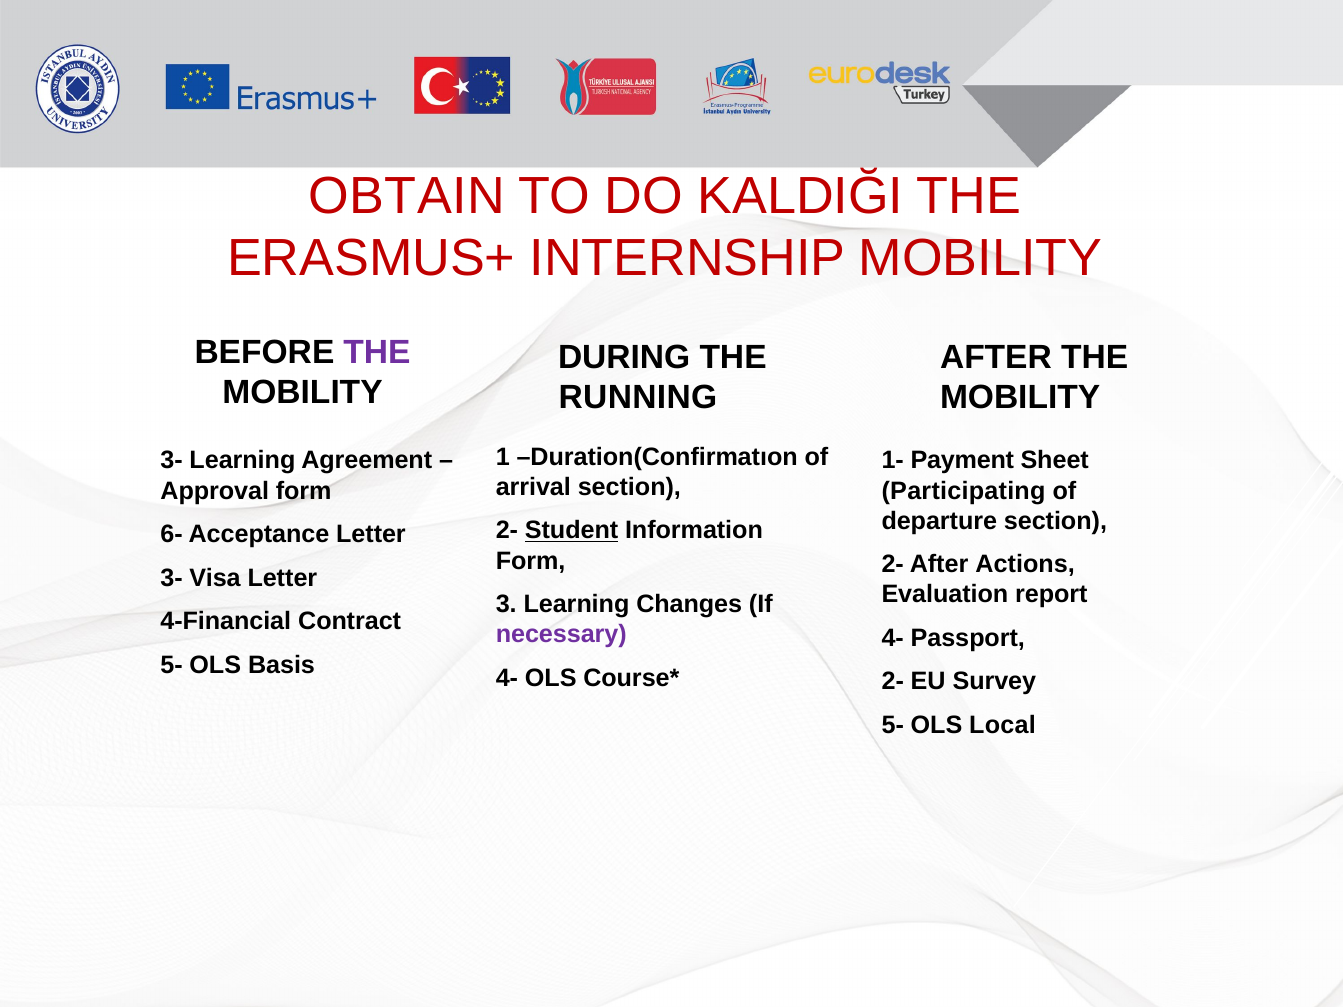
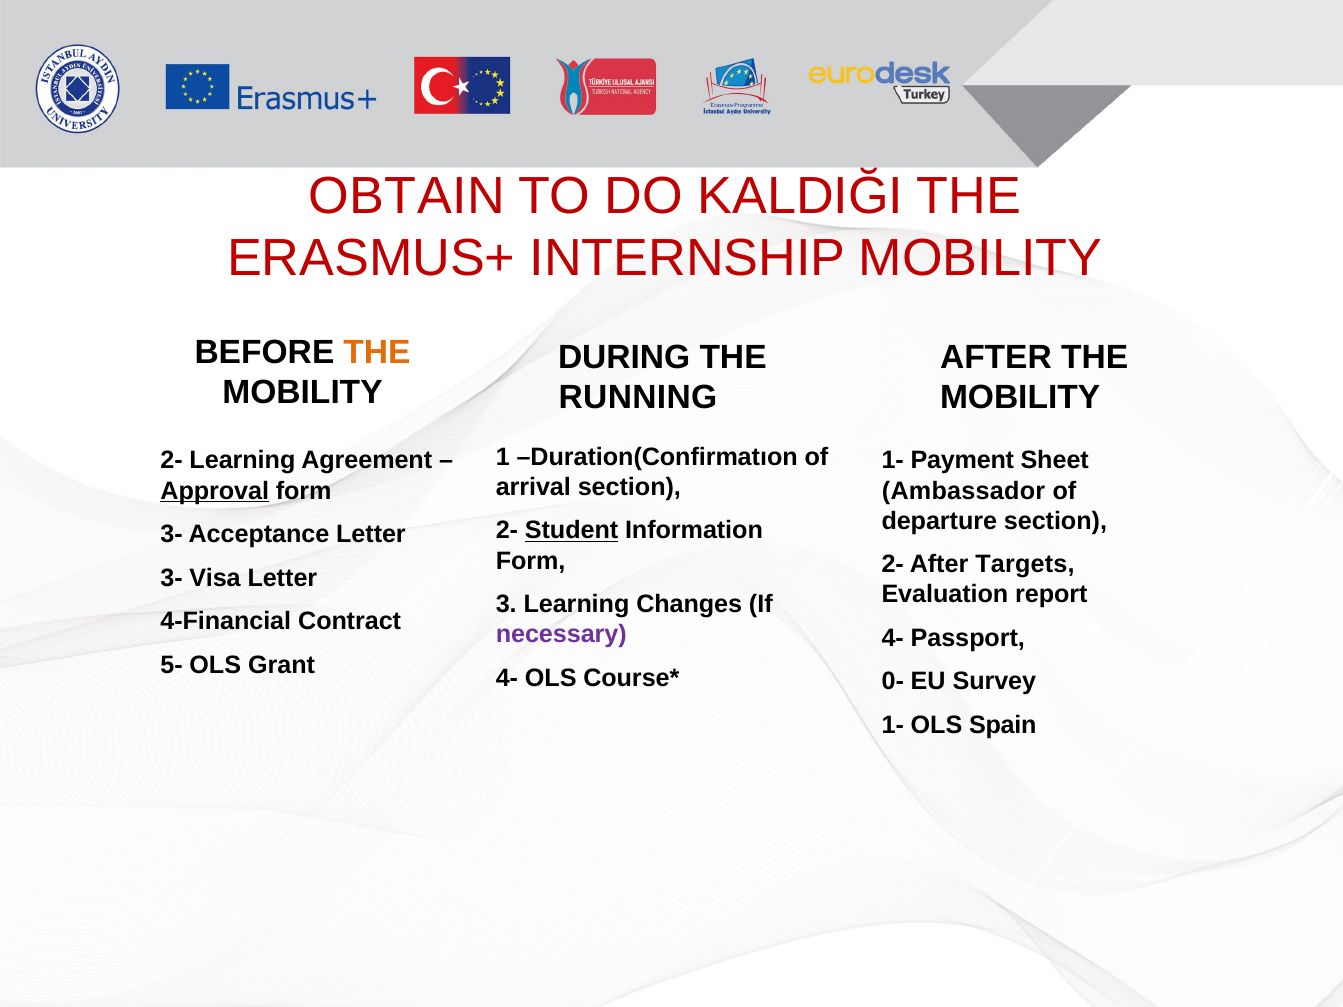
THE colour: purple -> orange (377, 352)
3-: 3- -> 2- (172, 461)
Approval underline: none -> present (215, 491)
Participating: Participating -> Ambassador (964, 491)
6-: 6- -> 3- (172, 534)
Actions: Actions -> Targets (1025, 564)
Basis: Basis -> Grant (281, 665)
2-: 2- -> 0- (893, 682)
5-: 5- -> 1- (893, 725)
Local: Local -> Spain (1003, 725)
